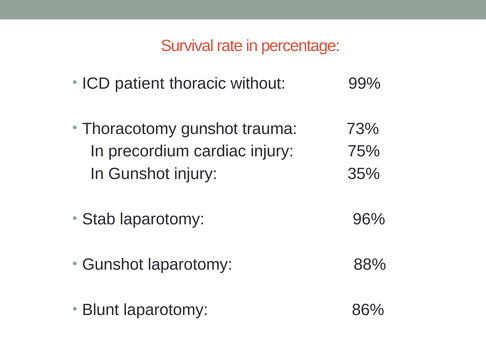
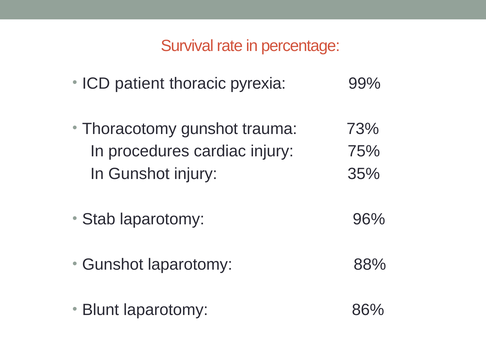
without: without -> pyrexia (258, 83)
precordium: precordium -> procedures (149, 152)
